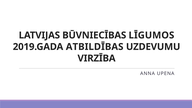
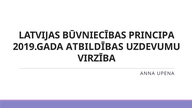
LĪGUMOS: LĪGUMOS -> PRINCIPA (151, 35)
